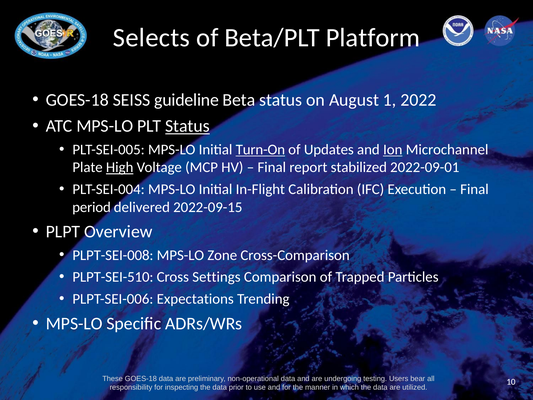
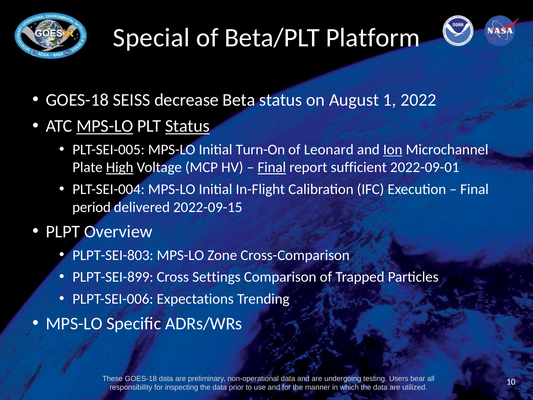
Selects: Selects -> Special (151, 38)
guideline: guideline -> decrease (187, 100)
MPS-LO underline: none -> present (105, 126)
Turn-On underline: present -> none (260, 150)
Updates: Updates -> Leonard (329, 150)
Final underline: none -> present (272, 167)
stabilized: stabilized -> sufficient (359, 167)
PLPT-SEI-008: PLPT-SEI-008 -> PLPT-SEI-803 (113, 255)
PLPT-SEI-510: PLPT-SEI-510 -> PLPT-SEI-899 (113, 277)
